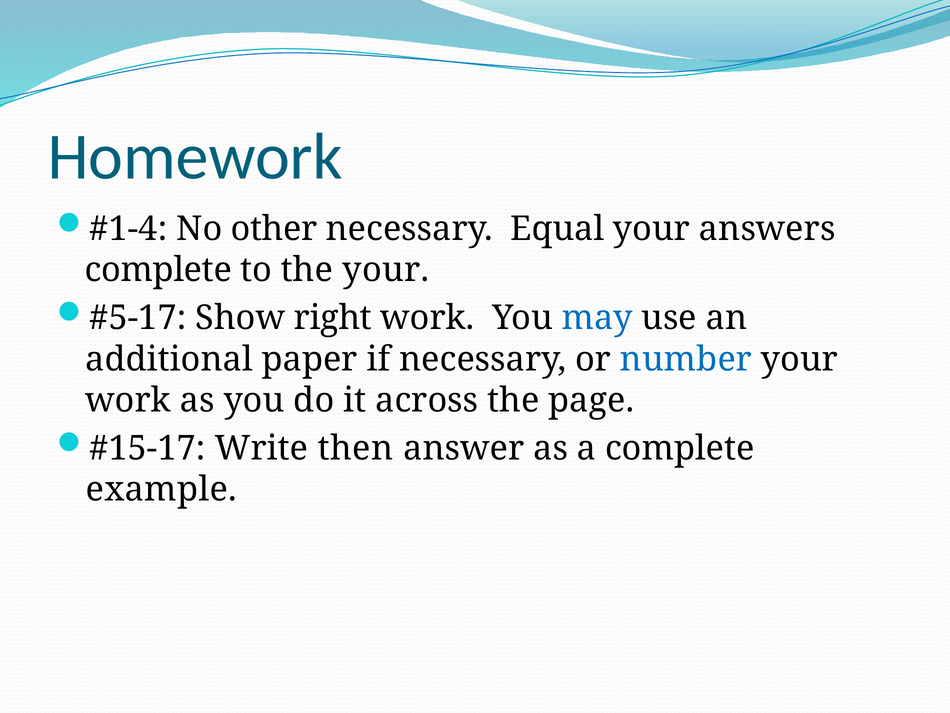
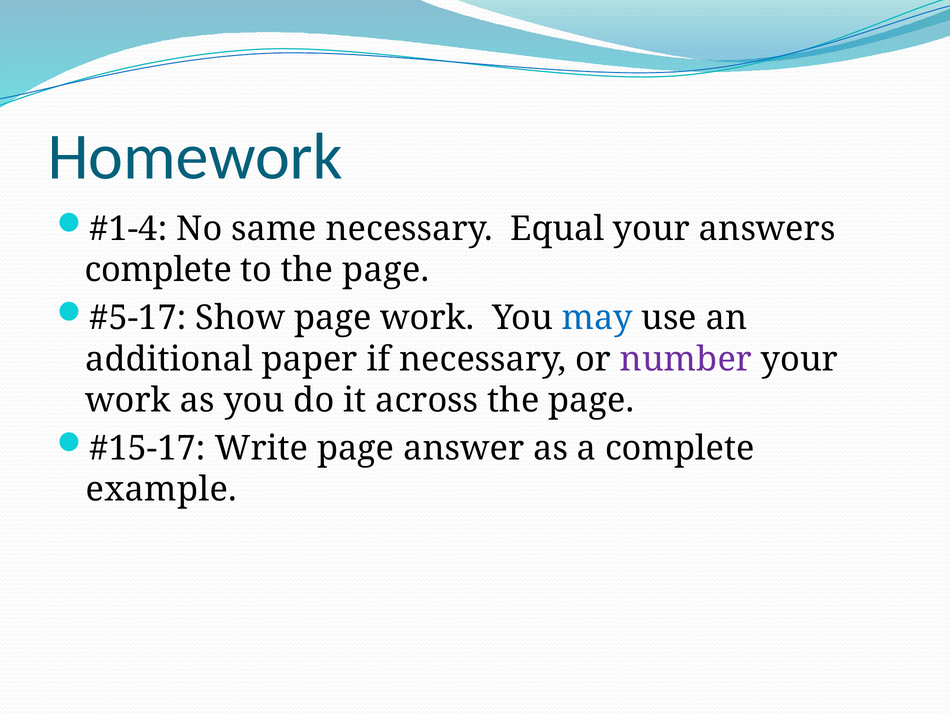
other: other -> same (274, 229)
to the your: your -> page (386, 270)
Show right: right -> page (333, 318)
number colour: blue -> purple (686, 359)
Write then: then -> page (356, 448)
